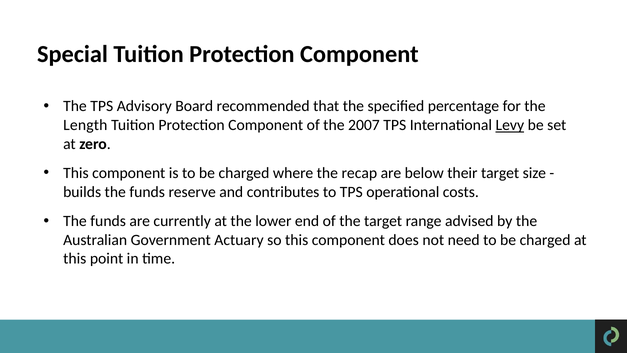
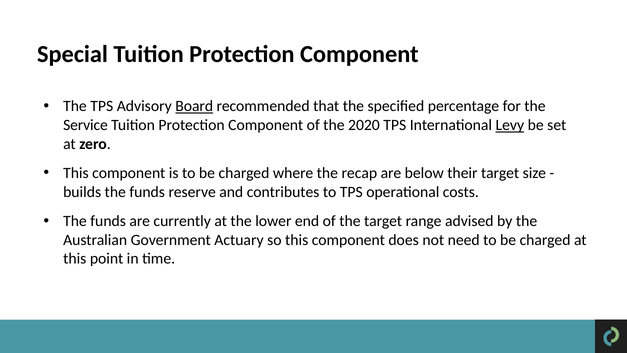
Board underline: none -> present (194, 106)
Length: Length -> Service (85, 125)
2007: 2007 -> 2020 (364, 125)
